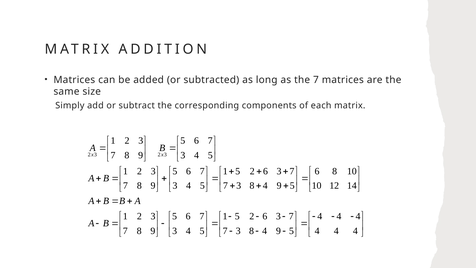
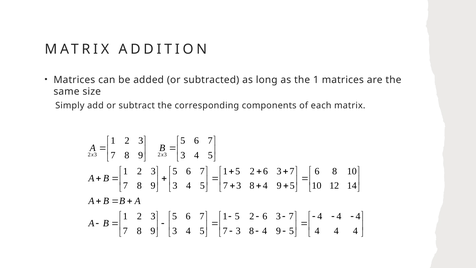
the 7: 7 -> 1 (316, 80)
